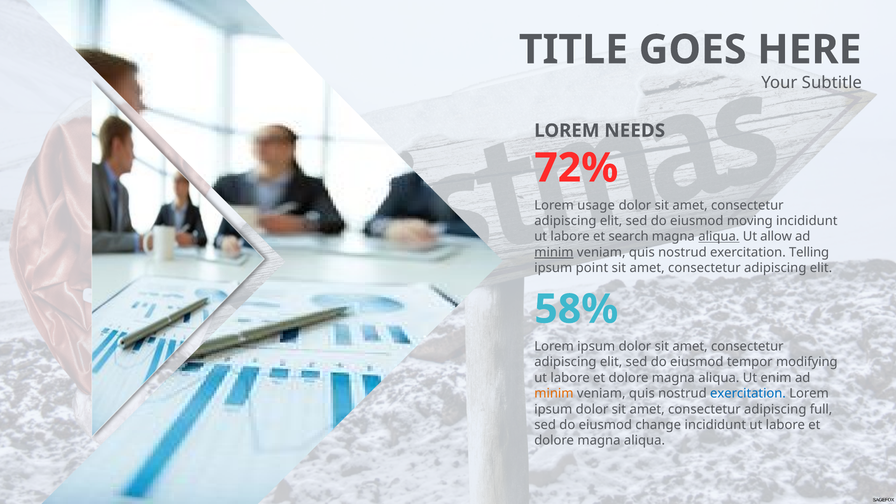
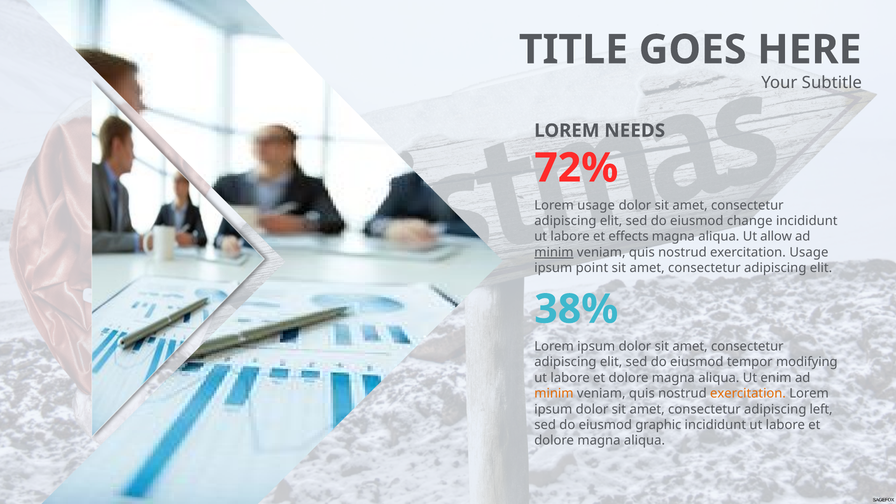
moving: moving -> change (750, 221)
search: search -> effects (629, 237)
aliqua underline: present -> none (719, 237)
exercitation Telling: Telling -> Usage (809, 252)
58%: 58% -> 38% (576, 309)
exercitation colour: blue -> orange (748, 394)
full: full -> left (821, 409)
change: change -> graphic (658, 425)
